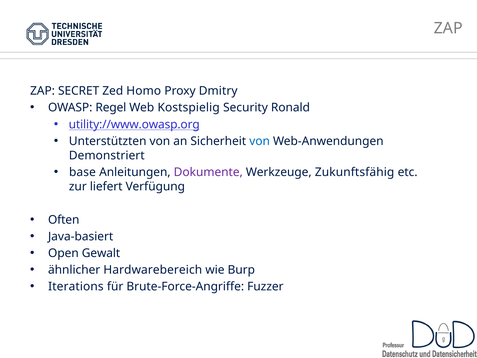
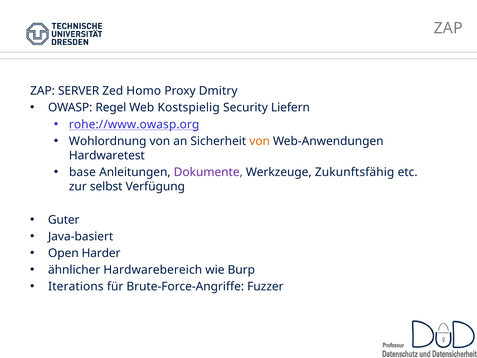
SECRET: SECRET -> SERVER (79, 91)
Ronald: Ronald -> Liefern (290, 108)
utility://www.owasp.org: utility://www.owasp.org -> rohe://www.owasp.org (134, 124)
Unterstützten: Unterstützten -> Wohlordnung (108, 141)
von colour: blue -> orange (260, 141)
Demonstriert: Demonstriert -> Hardwaretest (107, 155)
liefert: liefert -> selbst (106, 186)
Often: Often -> Guter (64, 220)
Gewalt: Gewalt -> Harder (101, 253)
